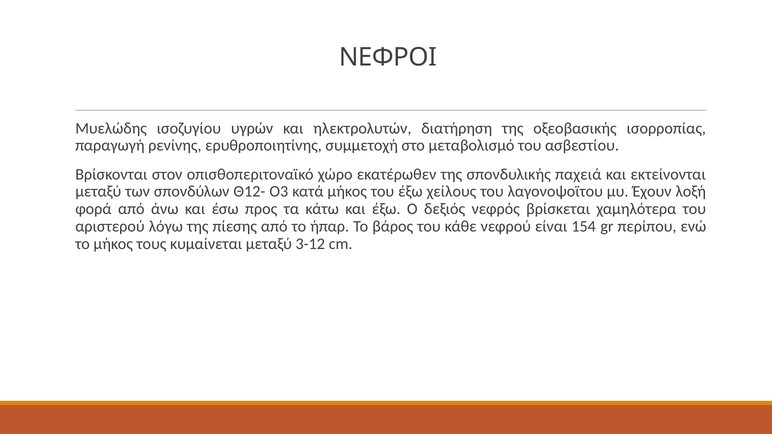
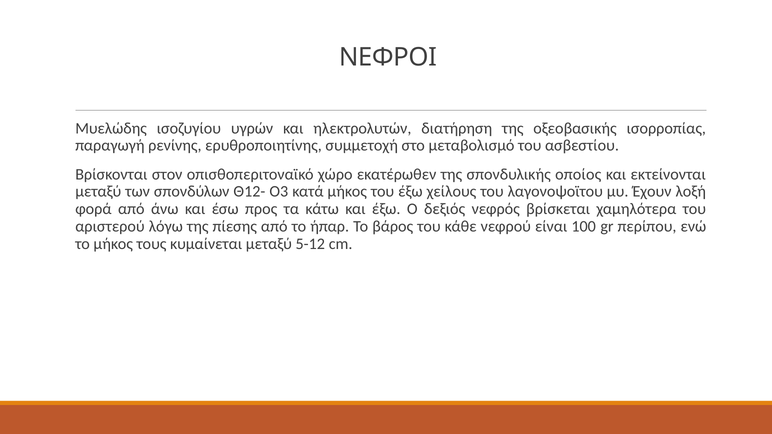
παχειά: παχειά -> οποίος (578, 174)
154: 154 -> 100 (584, 226)
3-12: 3-12 -> 5-12 (310, 244)
